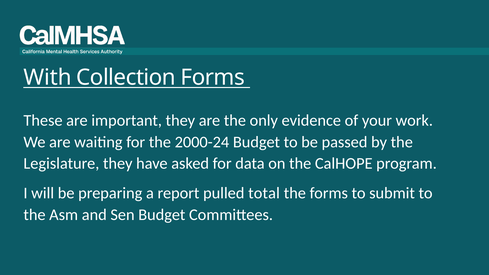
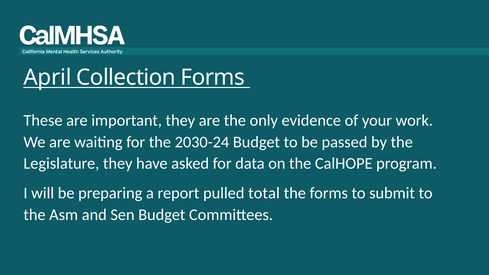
With: With -> April (48, 77)
2000-24: 2000-24 -> 2030-24 (202, 142)
